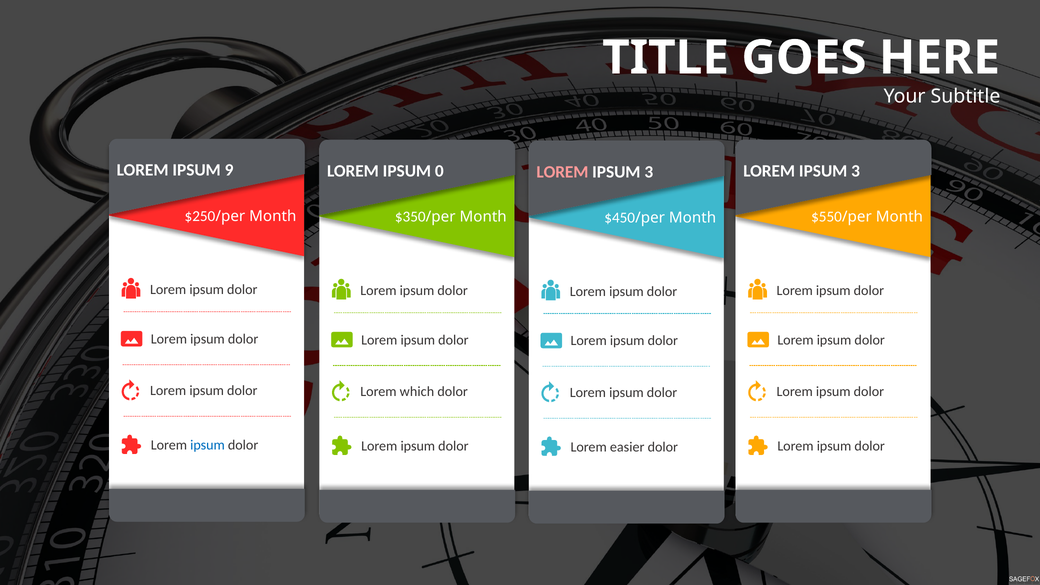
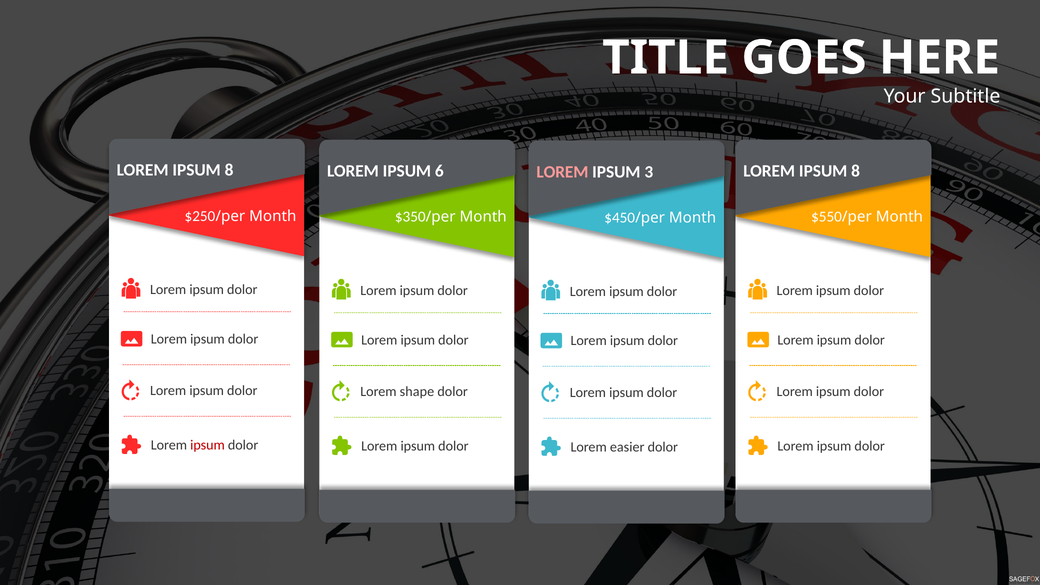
9: 9 -> 8 (229, 170)
0: 0 -> 6 (439, 171)
3: 3 -> 8 (856, 171)
which: which -> shape (417, 392)
ipsum colour: blue -> red (208, 445)
